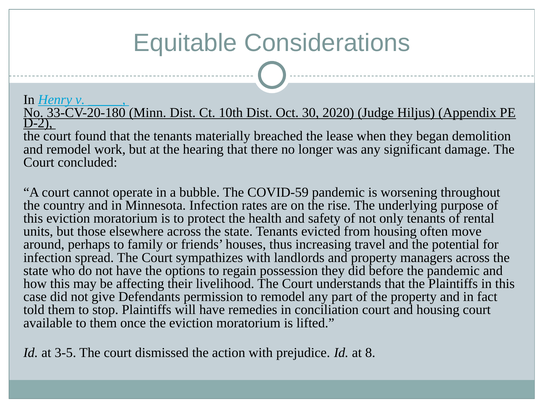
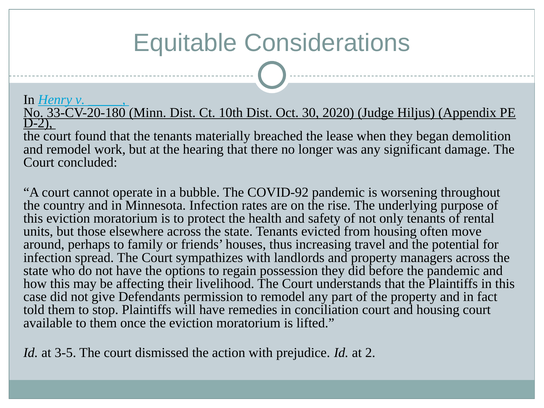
COVID-59: COVID-59 -> COVID-92 (278, 192)
8: 8 -> 2 (370, 353)
